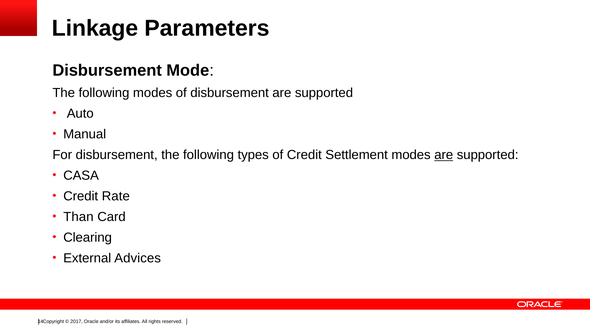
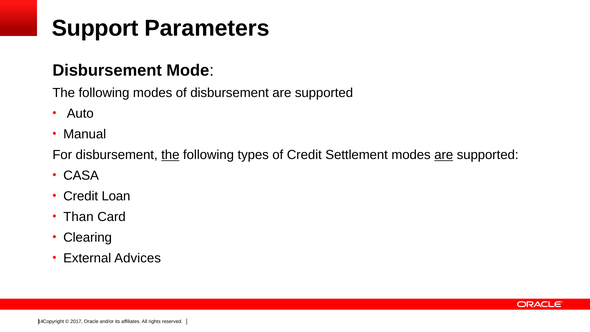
Linkage: Linkage -> Support (95, 28)
the underline: none -> present (170, 155)
Rate: Rate -> Loan (116, 196)
